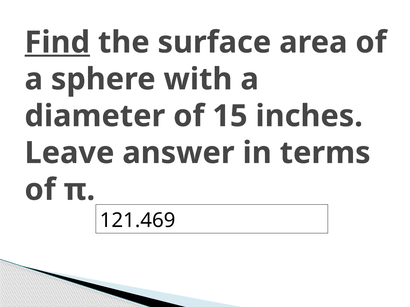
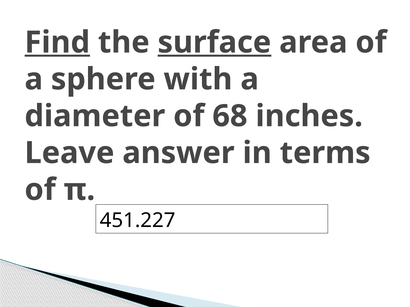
surface underline: none -> present (214, 42)
15: 15 -> 68 (230, 116)
121.469: 121.469 -> 451.227 (138, 221)
